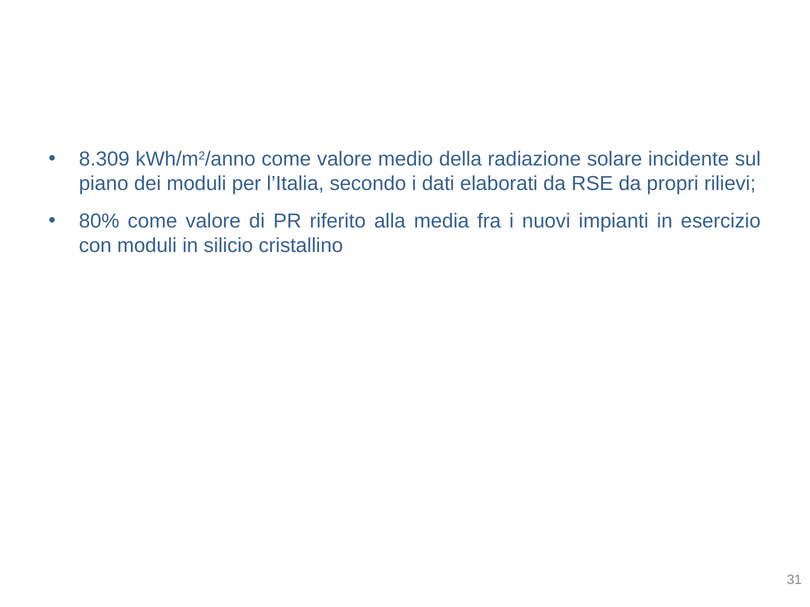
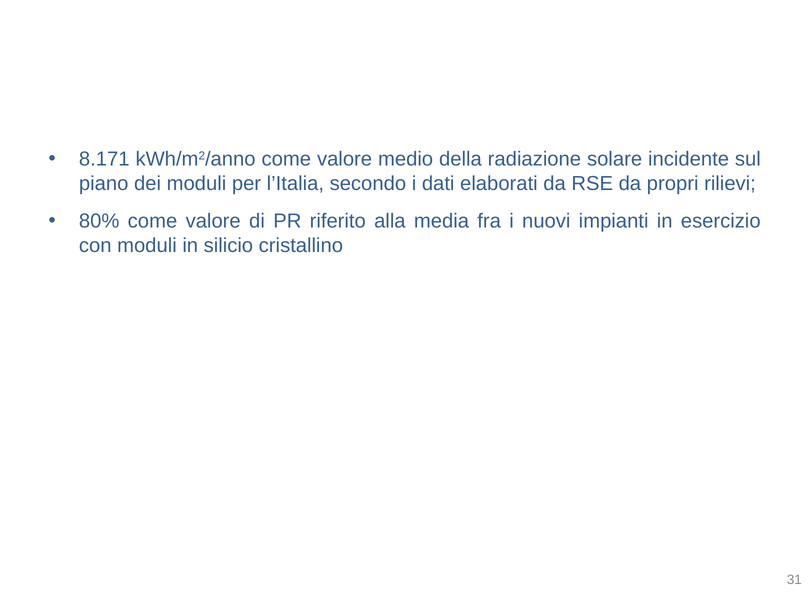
8.309: 8.309 -> 8.171 (104, 159)
